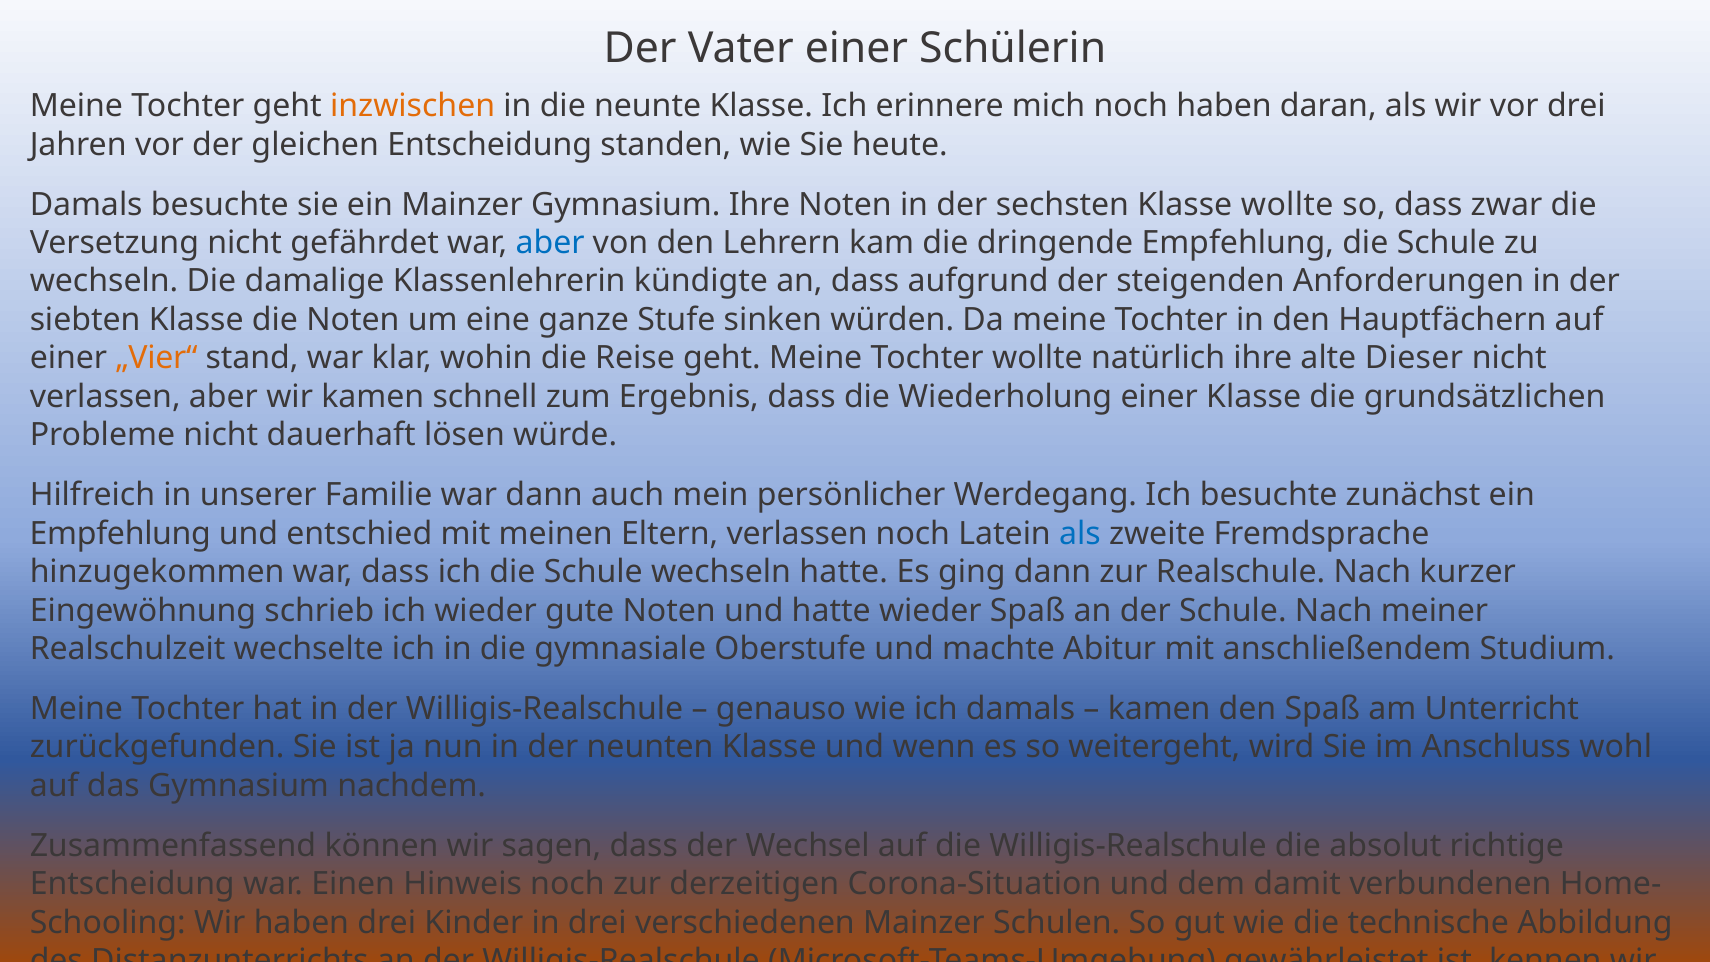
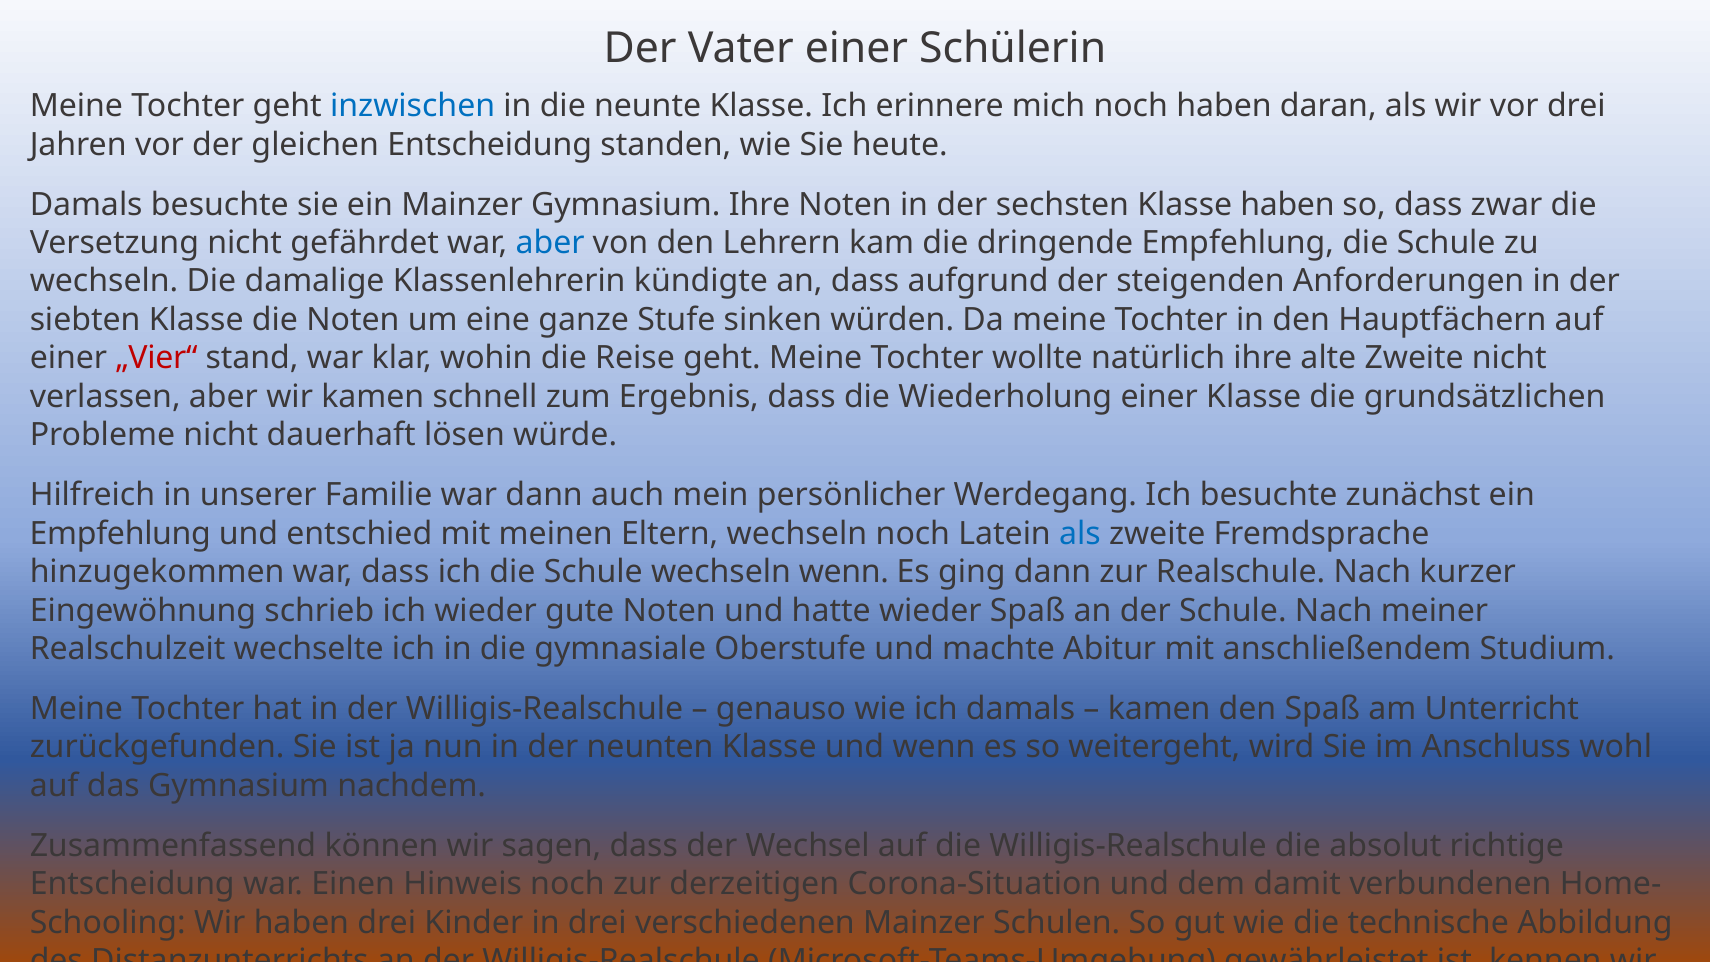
inzwischen colour: orange -> blue (413, 106)
Klasse wollte: wollte -> haben (1288, 204)
„Vier“ colour: orange -> red (156, 358)
alte Dieser: Dieser -> Zweite (1414, 358)
Eltern verlassen: verlassen -> wechseln (797, 534)
wechseln hatte: hatte -> wenn (844, 572)
